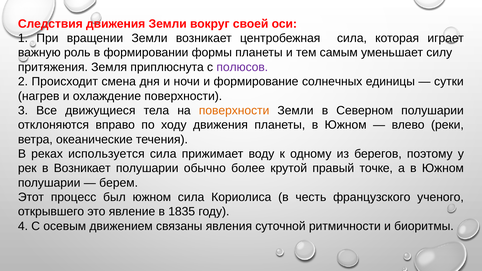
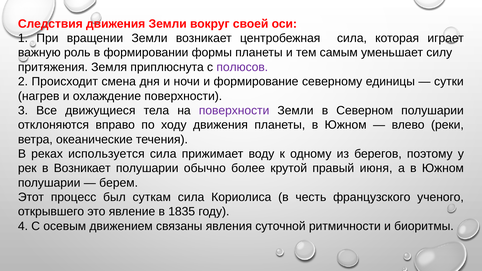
солнечных: солнечных -> северному (332, 82)
поверхности colour: orange -> purple (234, 111)
точке: точке -> июня (376, 168)
был южном: южном -> суткам (152, 197)
